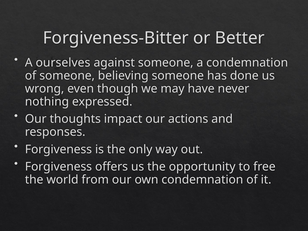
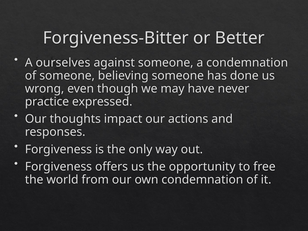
nothing: nothing -> practice (47, 102)
